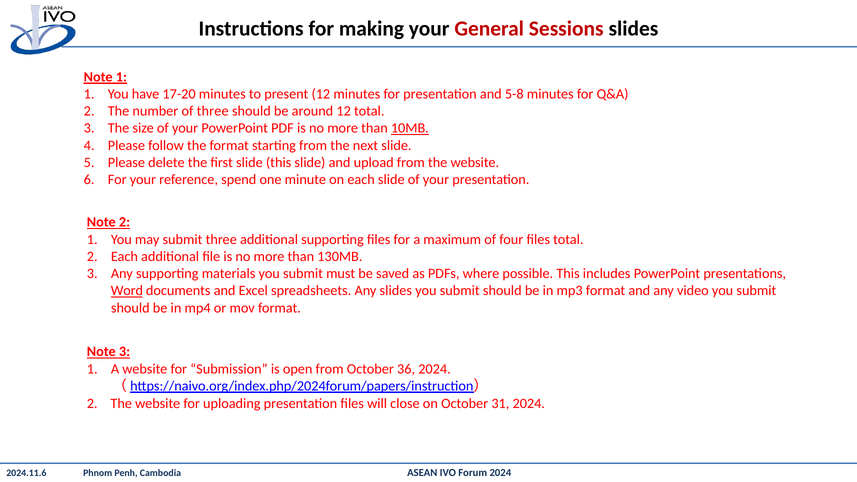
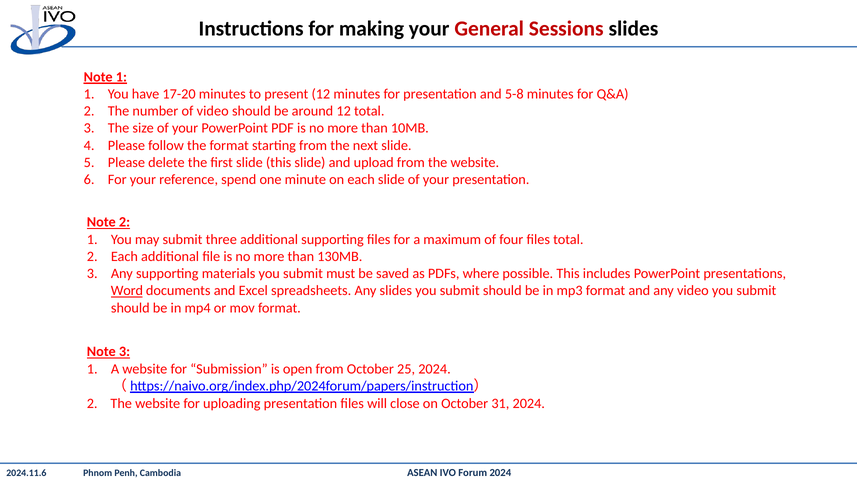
of three: three -> video (213, 111)
10MB underline: present -> none (410, 128)
36: 36 -> 25 (406, 369)
